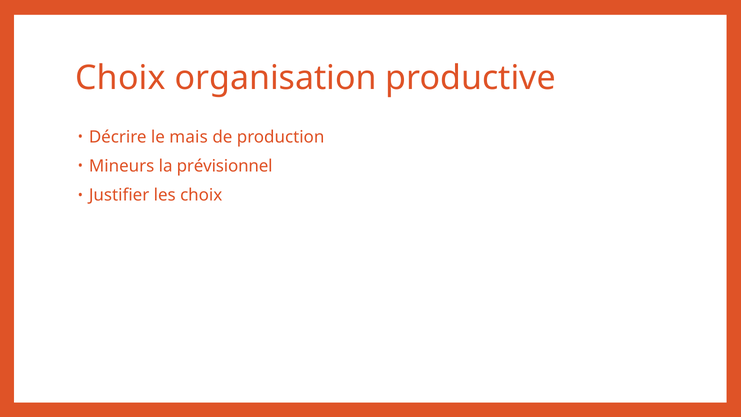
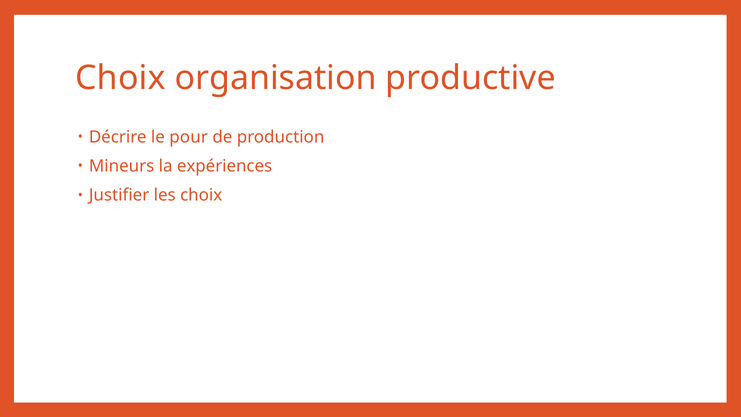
mais: mais -> pour (189, 137)
prévisionnel: prévisionnel -> expériences (225, 166)
